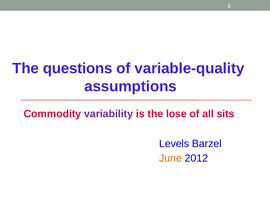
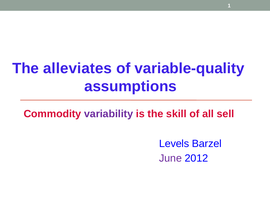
questions: questions -> alleviates (78, 69)
lose: lose -> skill (176, 114)
sits: sits -> sell (225, 114)
June colour: orange -> purple (170, 159)
